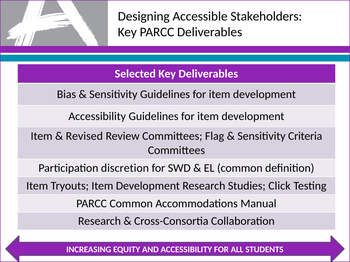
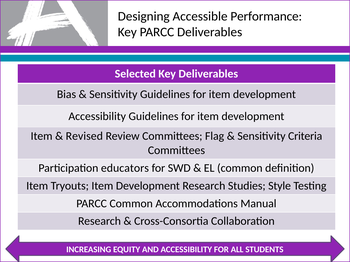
Stakeholders: Stakeholders -> Performance (266, 16)
discretion: discretion -> educators (125, 168)
Click: Click -> Style (280, 186)
